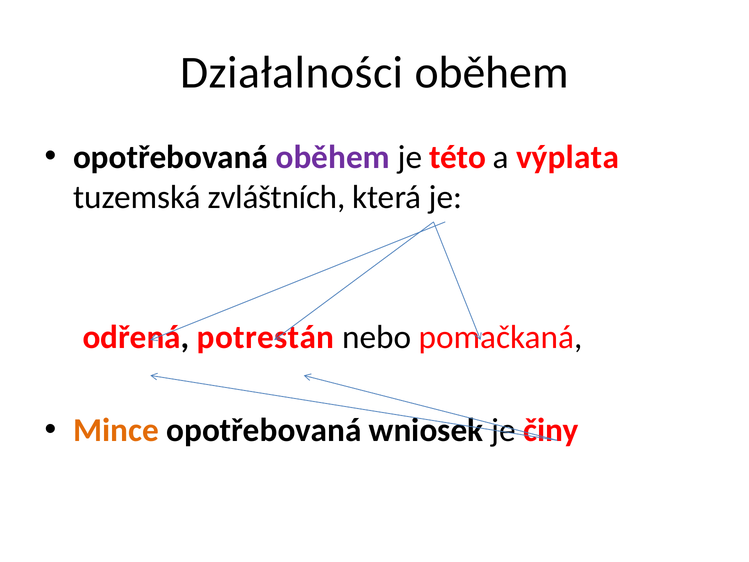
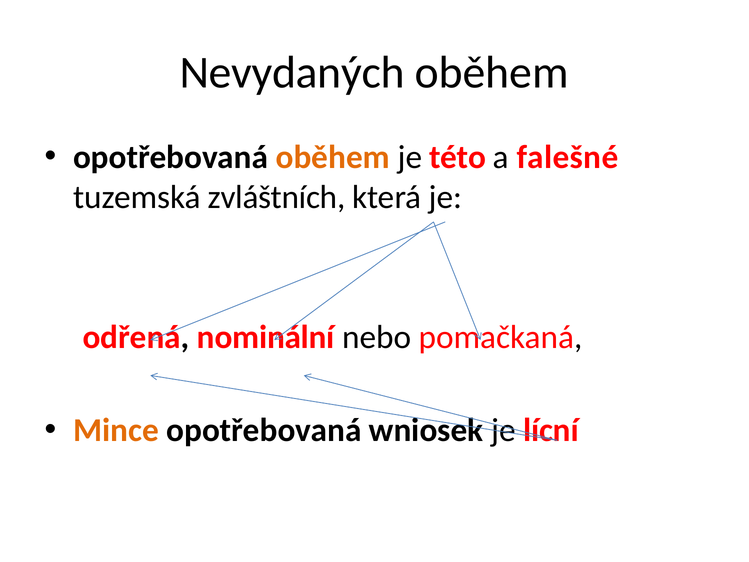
Działalności: Działalności -> Nevydaných (292, 73)
oběhem colour: purple -> orange (333, 157)
výplata: výplata -> falešné (567, 157)
potrestán: potrestán -> nominální (266, 337)
činy: činy -> lícní (551, 430)
